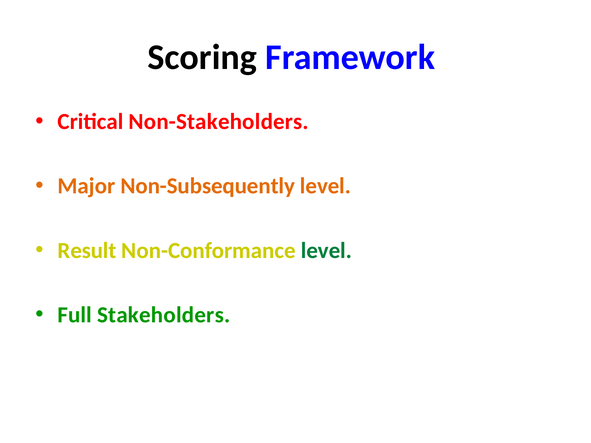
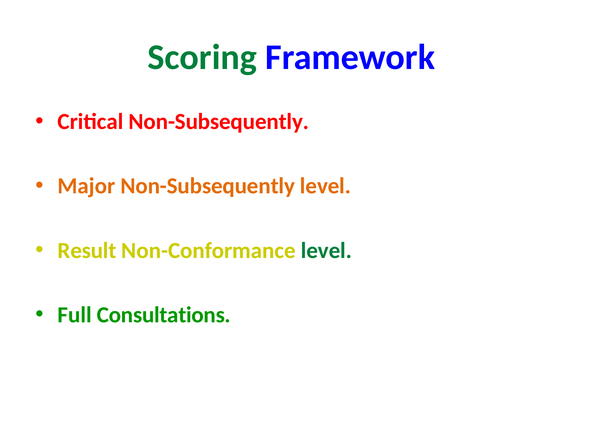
Scoring colour: black -> green (202, 57)
Critical Non-Stakeholders: Non-Stakeholders -> Non-Subsequently (219, 122)
Stakeholders: Stakeholders -> Consultations (164, 315)
